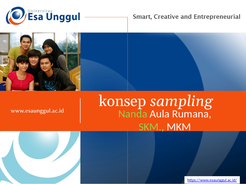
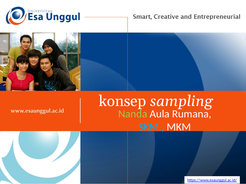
SKM colour: light green -> light blue (151, 127)
